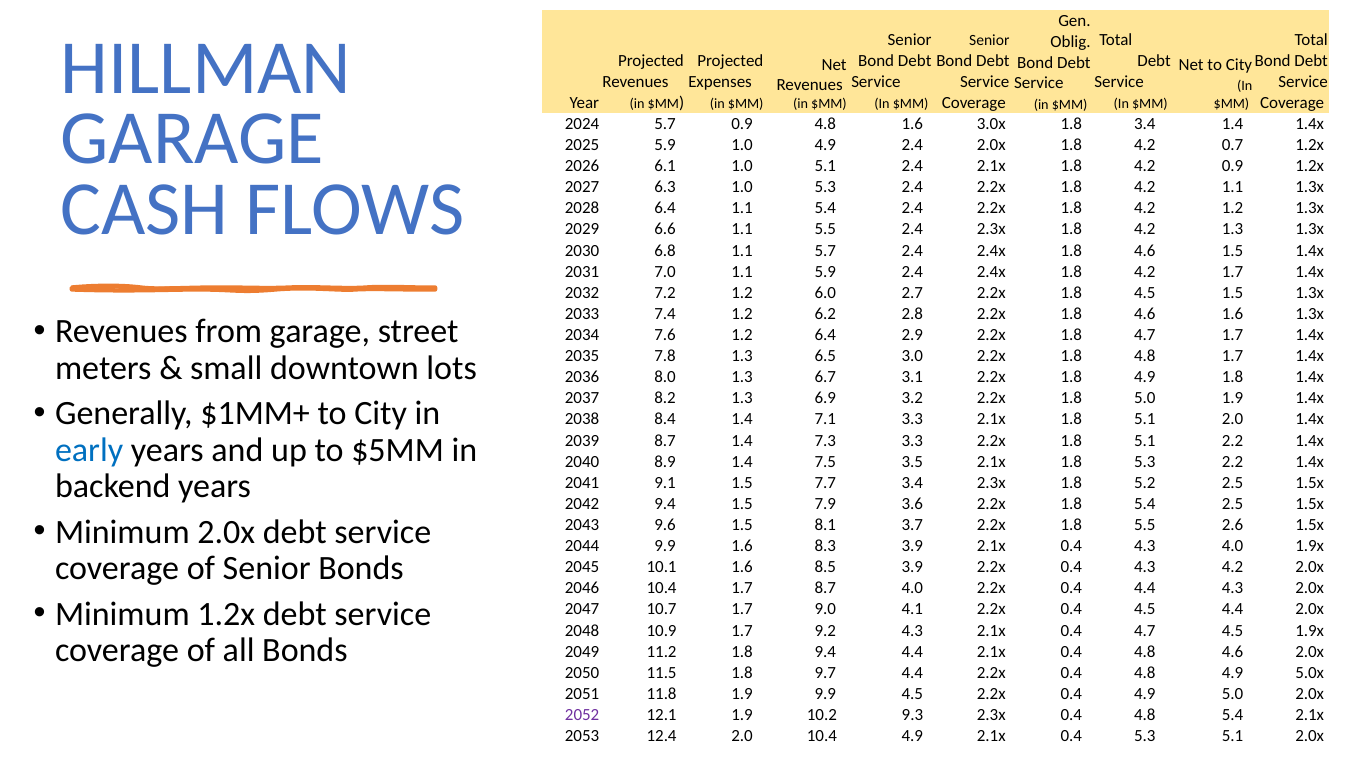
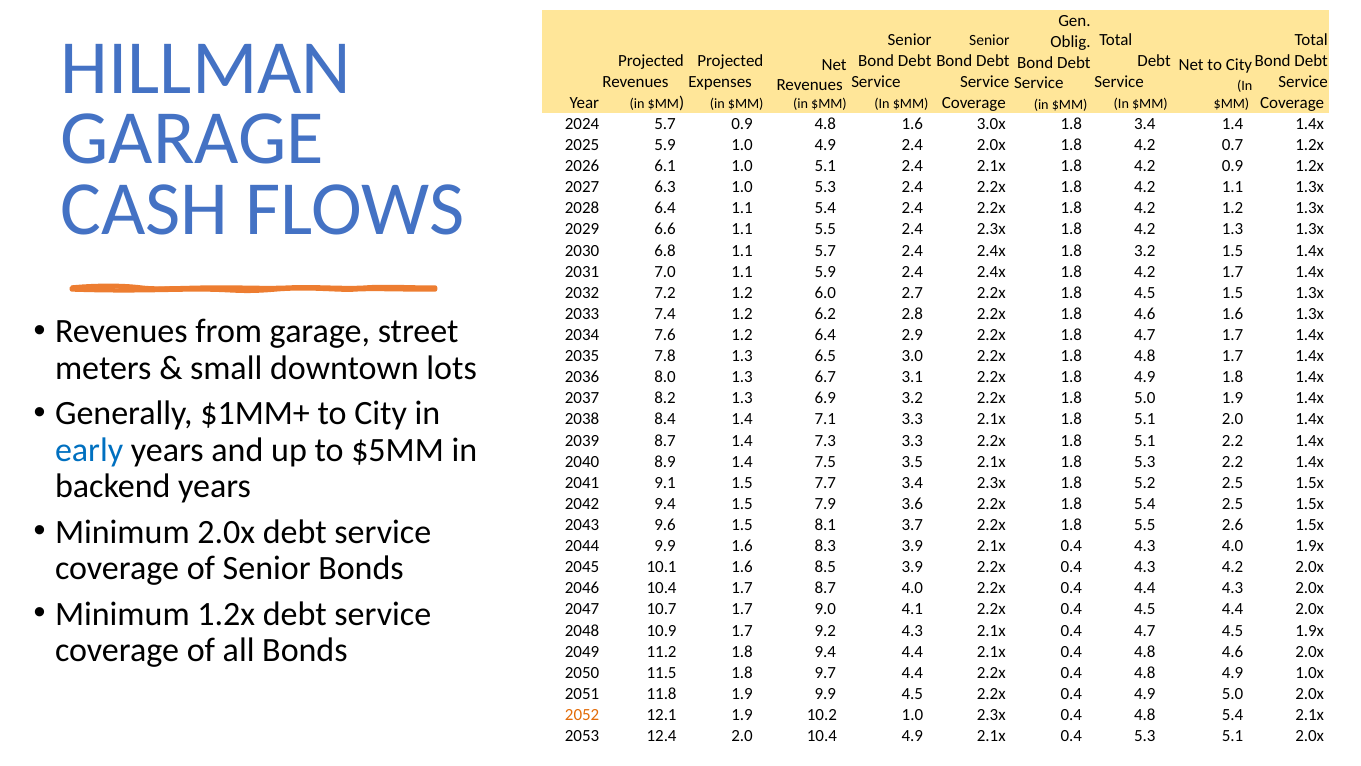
2.4x 1.8 4.6: 4.6 -> 3.2 (1145, 250)
5.0x: 5.0x -> 1.0x (1310, 672)
2052 colour: purple -> orange (582, 714)
10.2 9.3: 9.3 -> 1.0 (912, 714)
